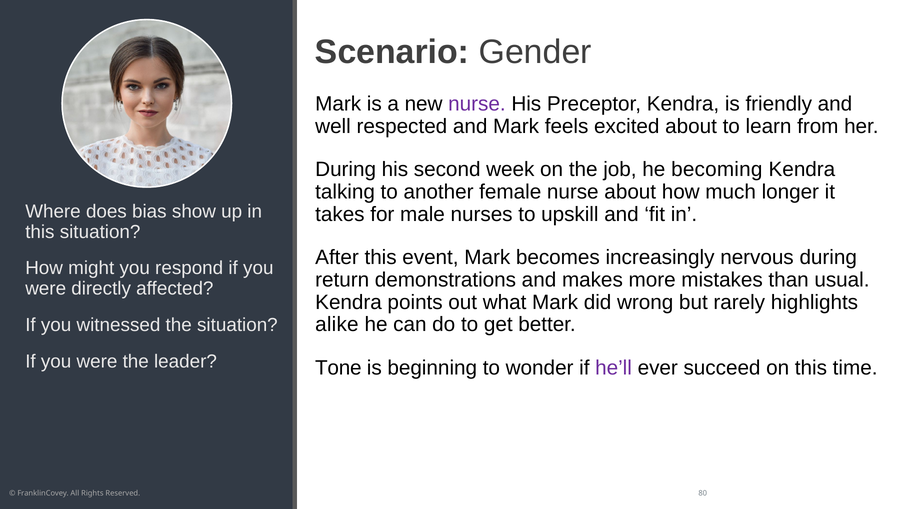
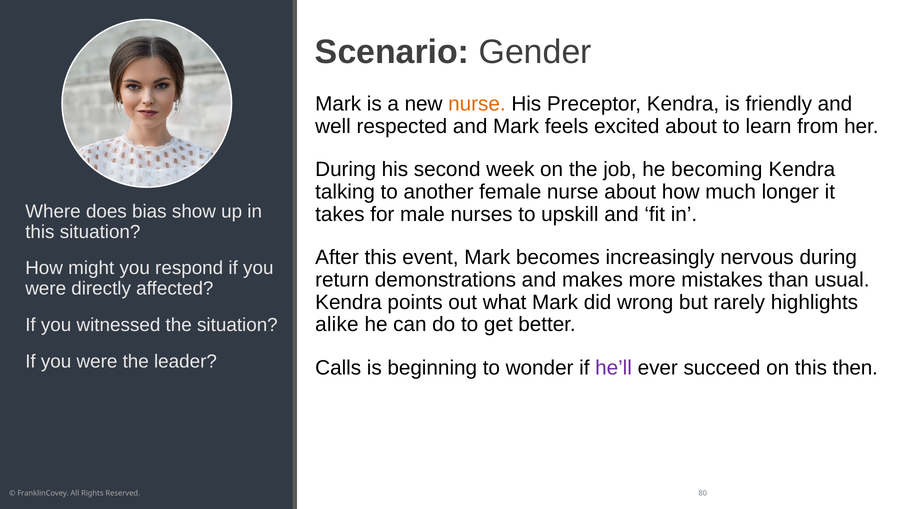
nurse colour: purple -> orange (477, 104)
Tone: Tone -> Calls (338, 367)
time: time -> then (855, 367)
